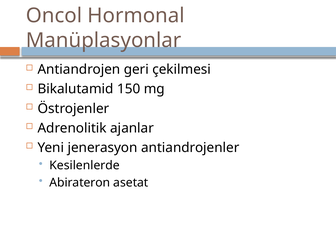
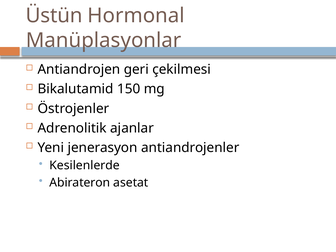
Oncol: Oncol -> Üstün (54, 16)
